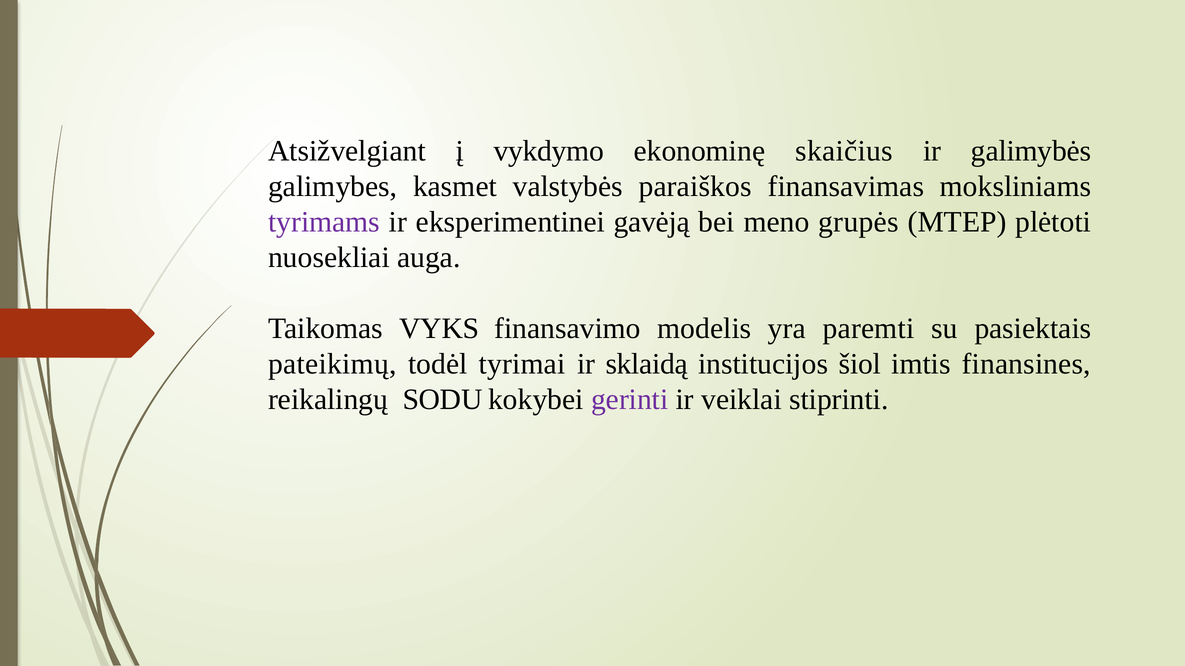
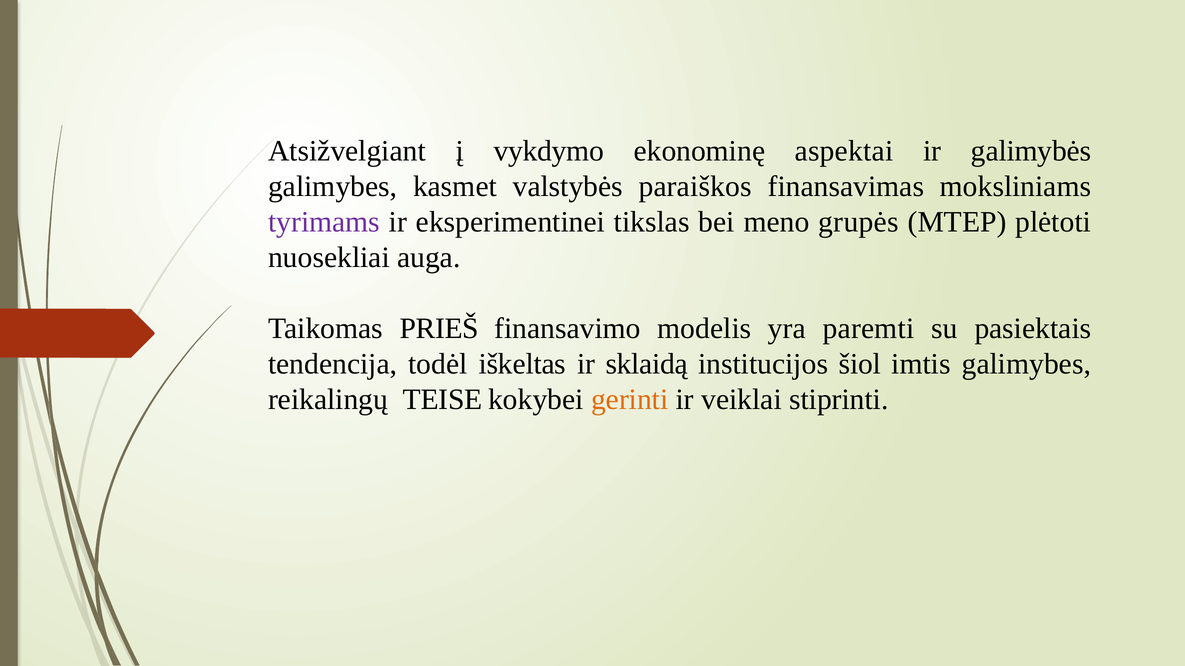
skaičius: skaičius -> aspektai (844, 151)
gavėją: gavėją -> tikslas (652, 222)
VYKS: VYKS -> PRIEŠ (439, 329)
pateikimų: pateikimų -> tendencija (333, 364)
tyrimai: tyrimai -> iškeltas (522, 364)
imtis finansines: finansines -> galimybes (1026, 364)
SODU: SODU -> TEISE (443, 400)
gerinti colour: purple -> orange (630, 400)
